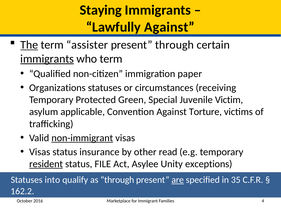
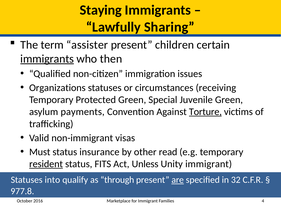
Lawfully Against: Against -> Sharing (169, 27)
The underline: present -> none (29, 45)
present through: through -> children (175, 45)
who term: term -> then (111, 59)
paper: paper -> issues (190, 74)
Juvenile Victim: Victim -> Green (229, 100)
applicable: applicable -> payments (83, 112)
Torture underline: none -> present (205, 112)
non-immigrant underline: present -> none (82, 138)
Visas: Visas -> Must (40, 152)
FILE: FILE -> FITS (103, 164)
Asylee: Asylee -> Unless (145, 164)
Unity exceptions: exceptions -> immigrant (209, 164)
35: 35 -> 32 (236, 180)
162.2: 162.2 -> 977.8 (22, 191)
